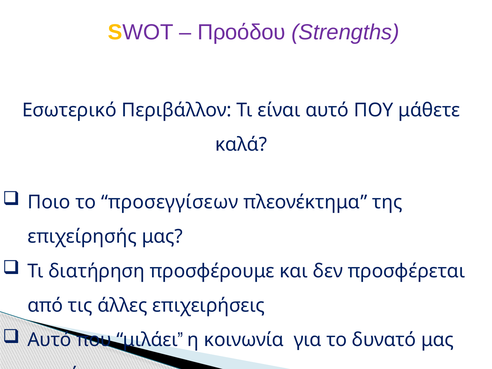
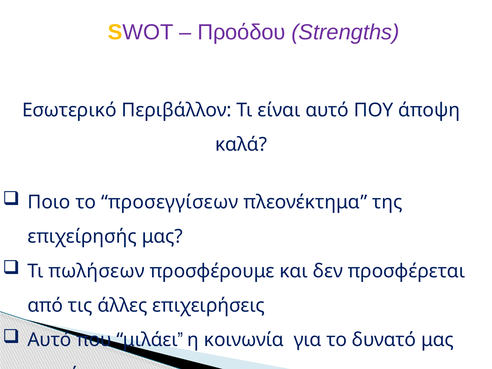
μάθετε: μάθετε -> άποψη (429, 110)
διατήρηση: διατήρηση -> πωλήσεων (97, 271)
